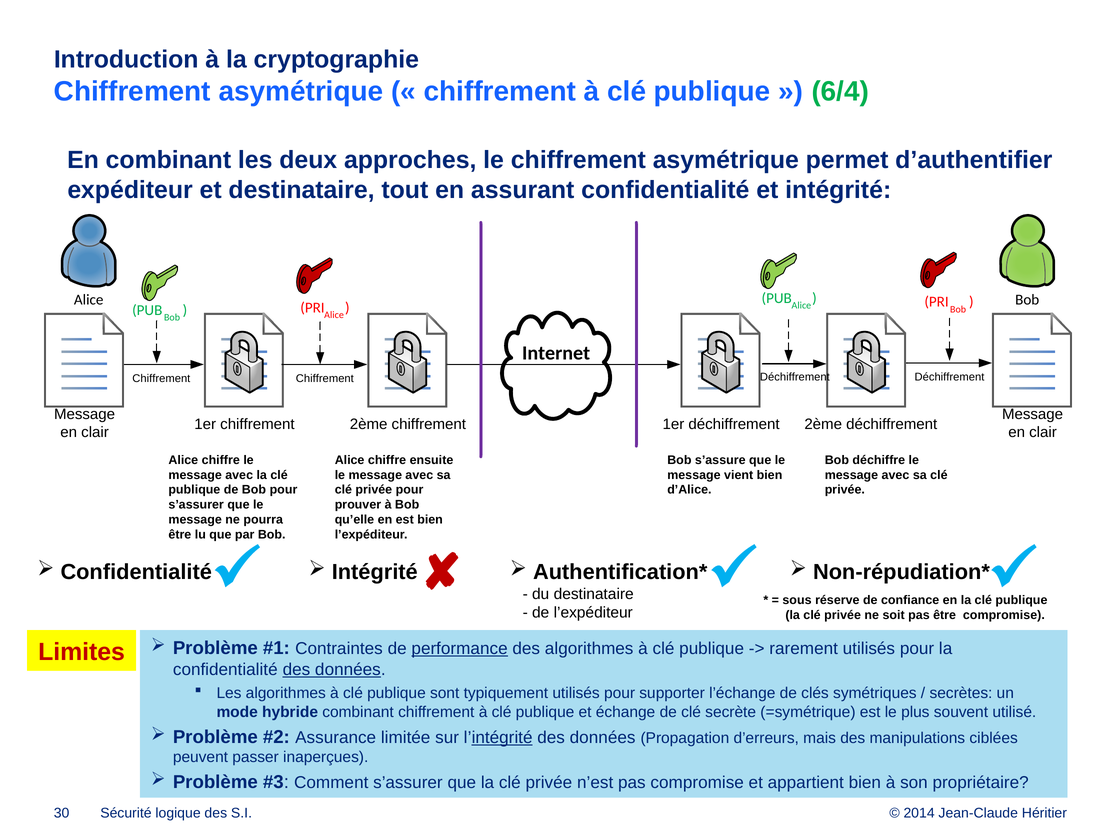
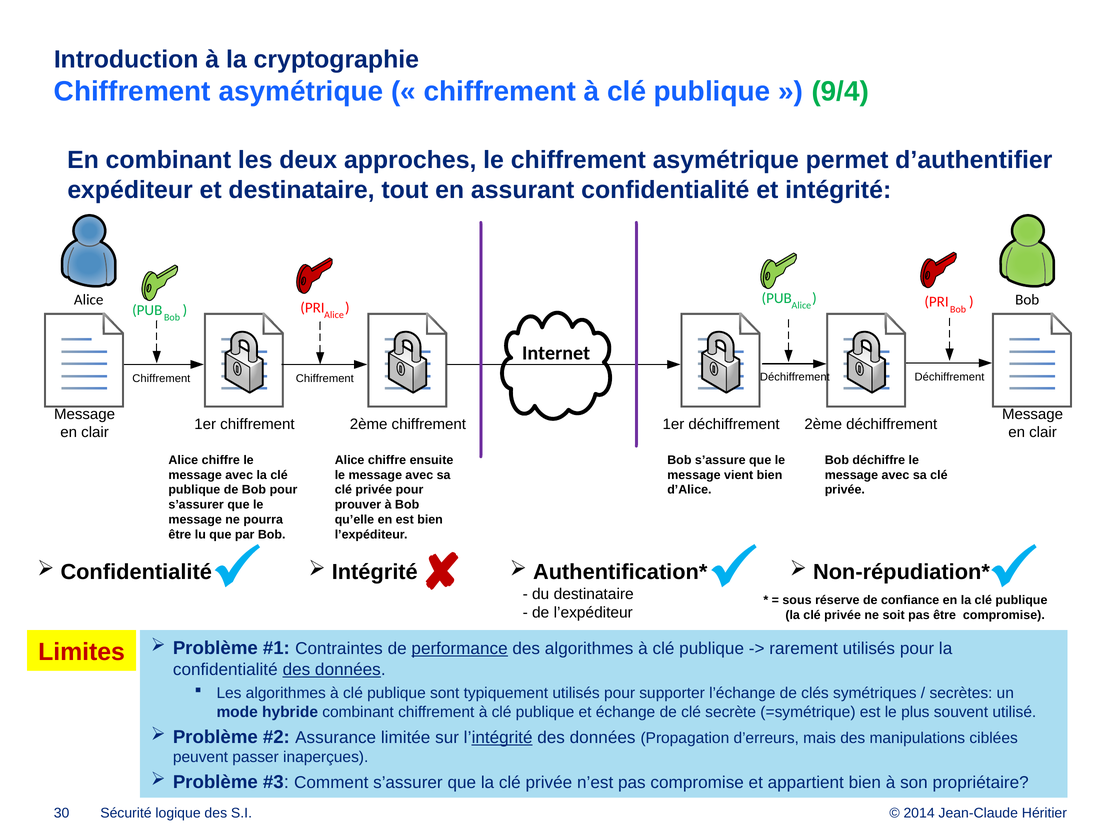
6/4: 6/4 -> 9/4 (840, 92)
